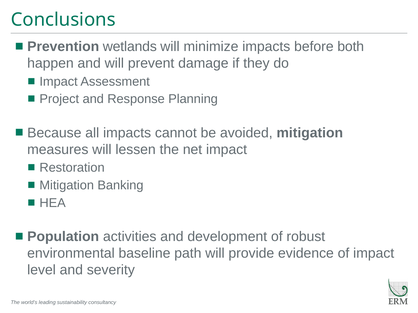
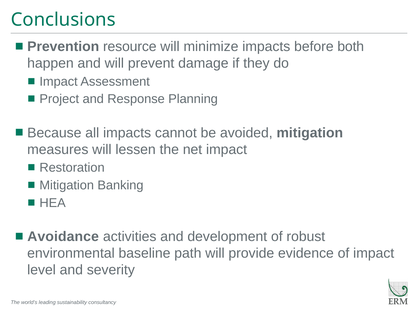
wetlands: wetlands -> resource (130, 47)
Population: Population -> Avoidance (63, 237)
